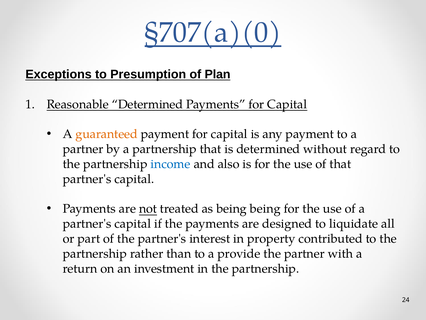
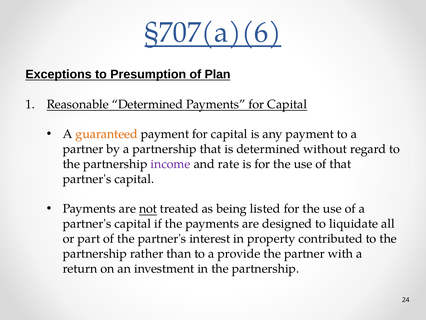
§707(a)(0: §707(a)(0 -> §707(a)(6 (213, 32)
income colour: blue -> purple (171, 164)
also: also -> rate (229, 164)
being being: being -> listed (265, 209)
